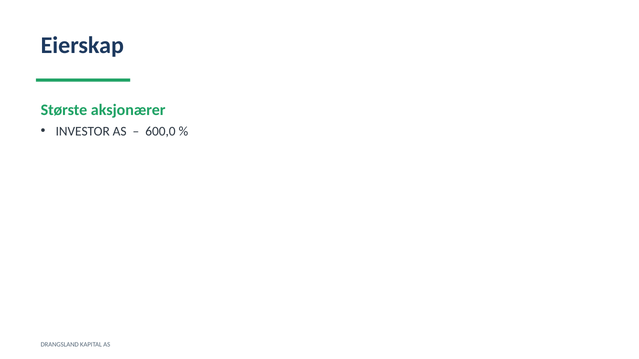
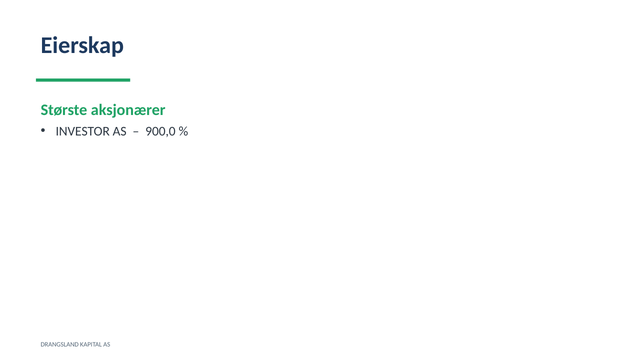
600,0: 600,0 -> 900,0 (160, 131)
